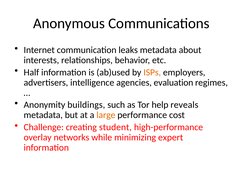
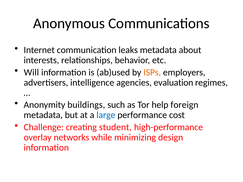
Half: Half -> Will (31, 72)
reveals: reveals -> foreign (184, 105)
large colour: orange -> blue (106, 115)
expert: expert -> design (171, 138)
